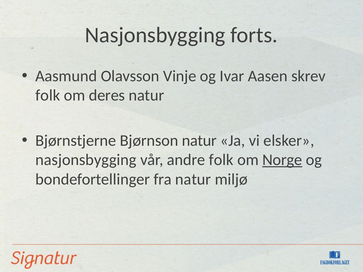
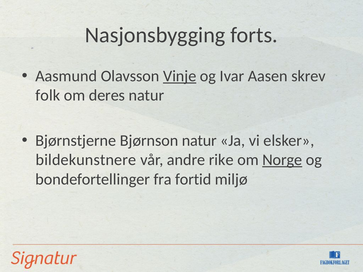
Vinje underline: none -> present (180, 76)
nasjonsbygging: nasjonsbygging -> bildekunstnere (86, 160)
andre folk: folk -> rike (221, 160)
fra natur: natur -> fortid (193, 179)
